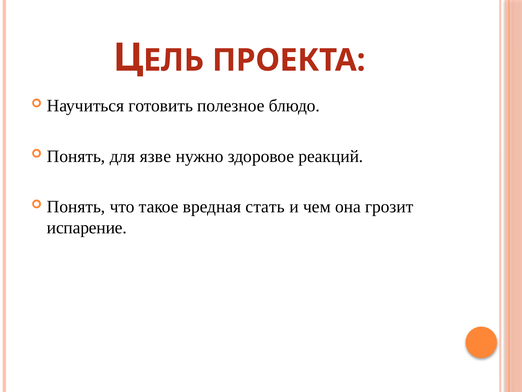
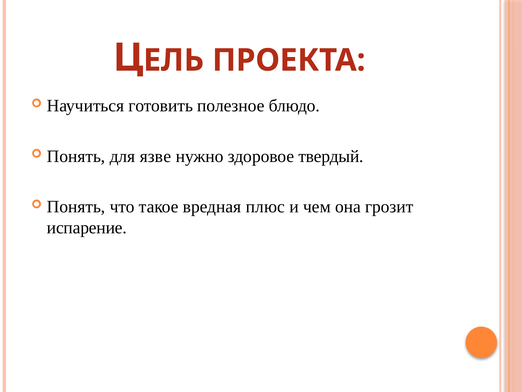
реакций: реакций -> твердый (331, 156)
стать: стать -> плюс (265, 207)
